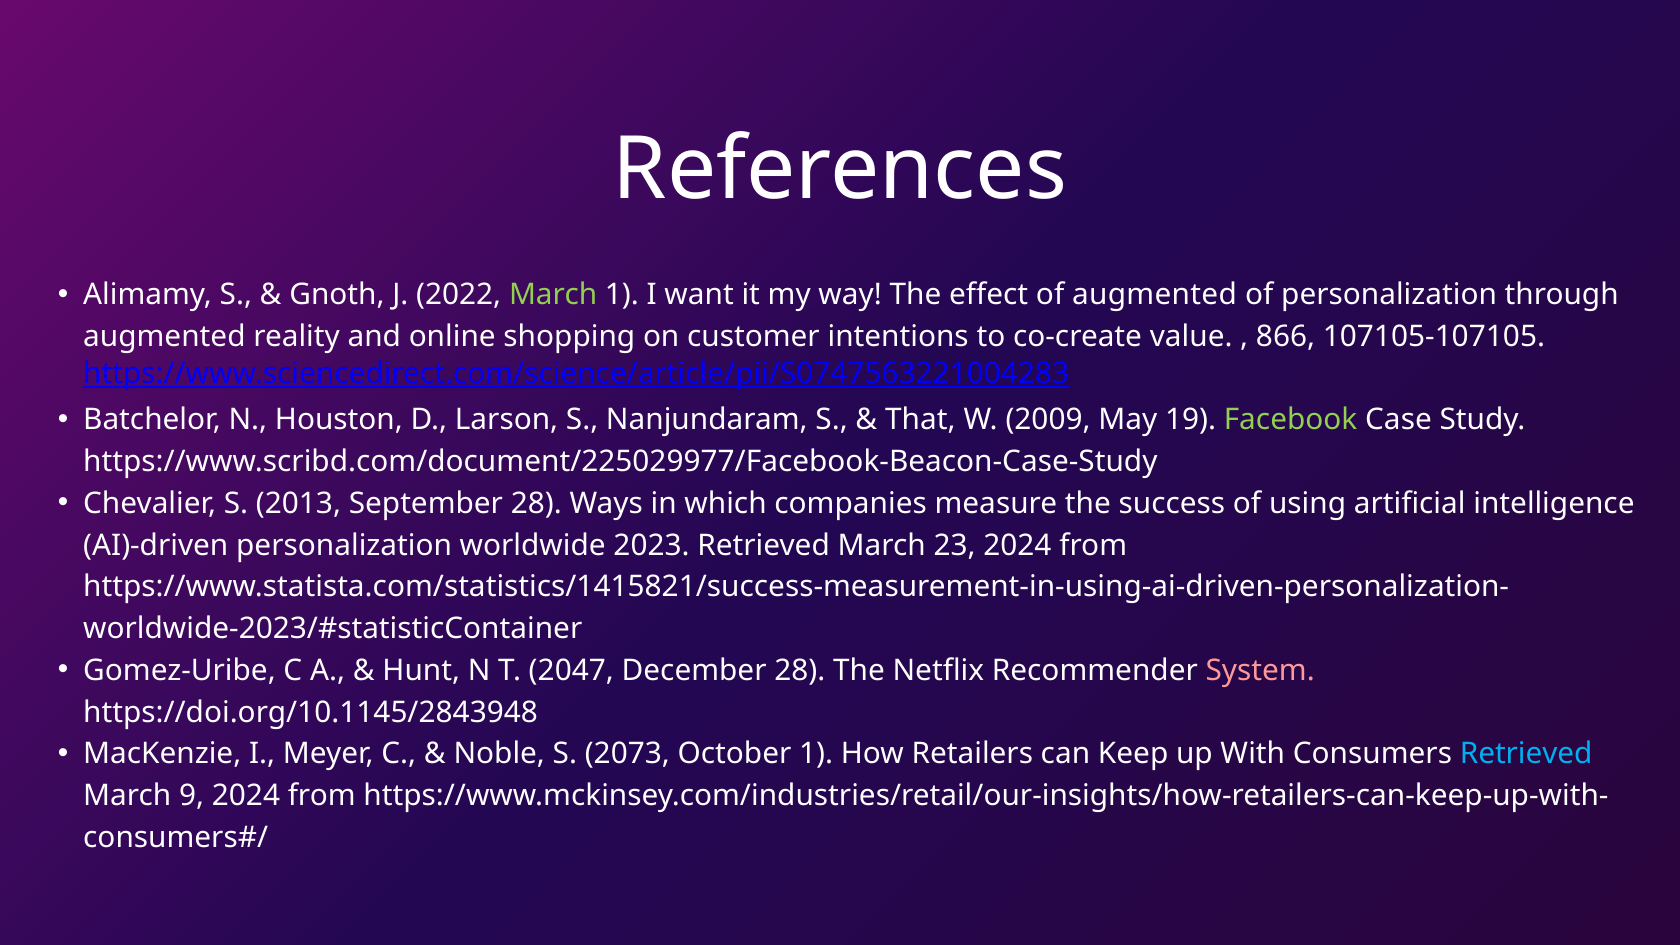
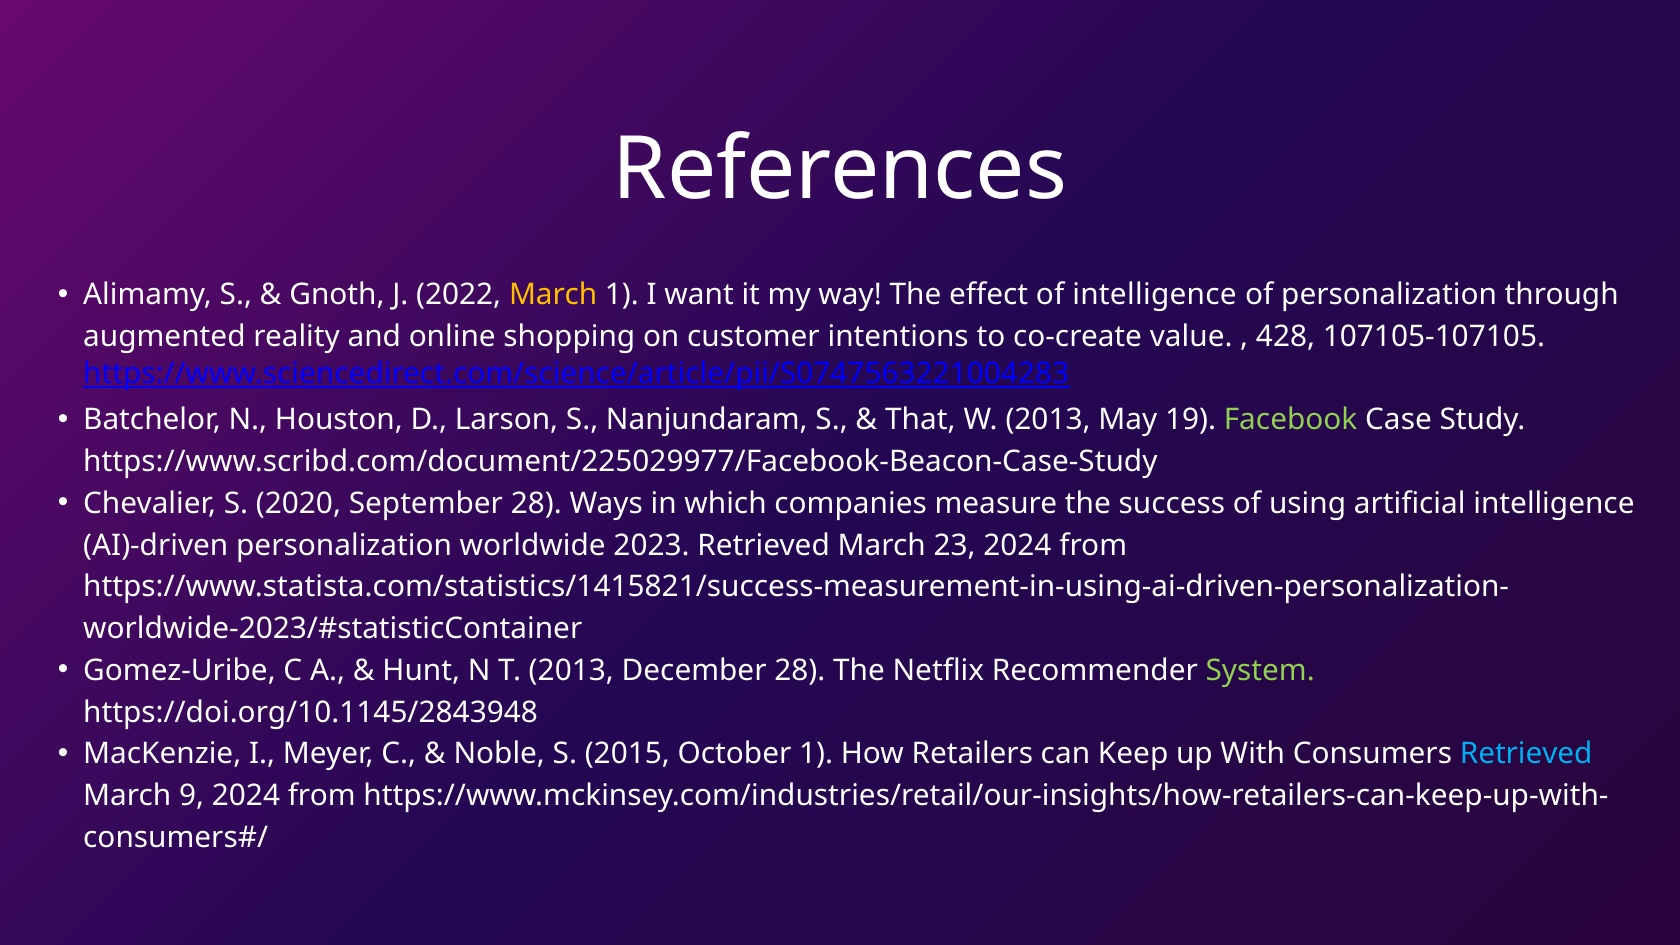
March colour: light green -> yellow (553, 295)
of augmented: augmented -> intelligence (1155, 295)
866: 866 -> 428 (1286, 337)
W 2009: 2009 -> 2013 (1048, 420)
2013: 2013 -> 2020 (298, 504)
T 2047: 2047 -> 2013 (571, 671)
System colour: pink -> light green (1260, 671)
2073: 2073 -> 2015 (627, 754)
